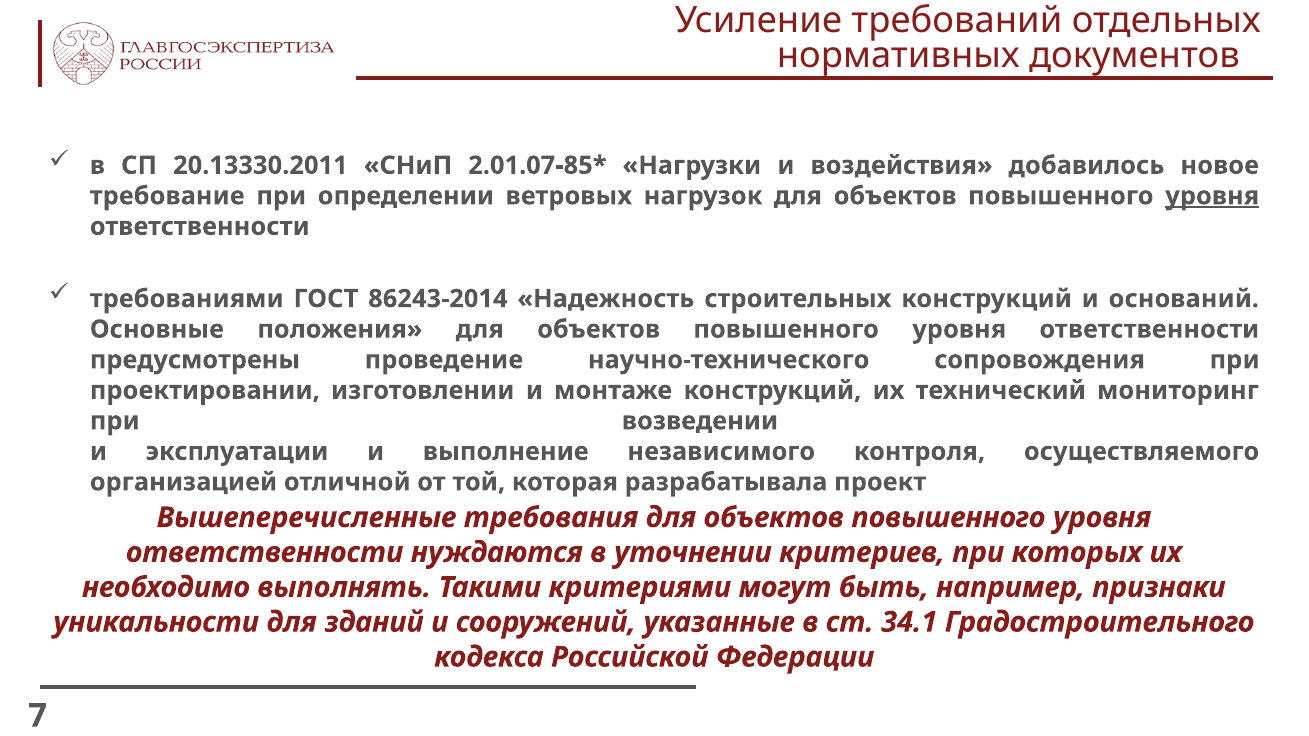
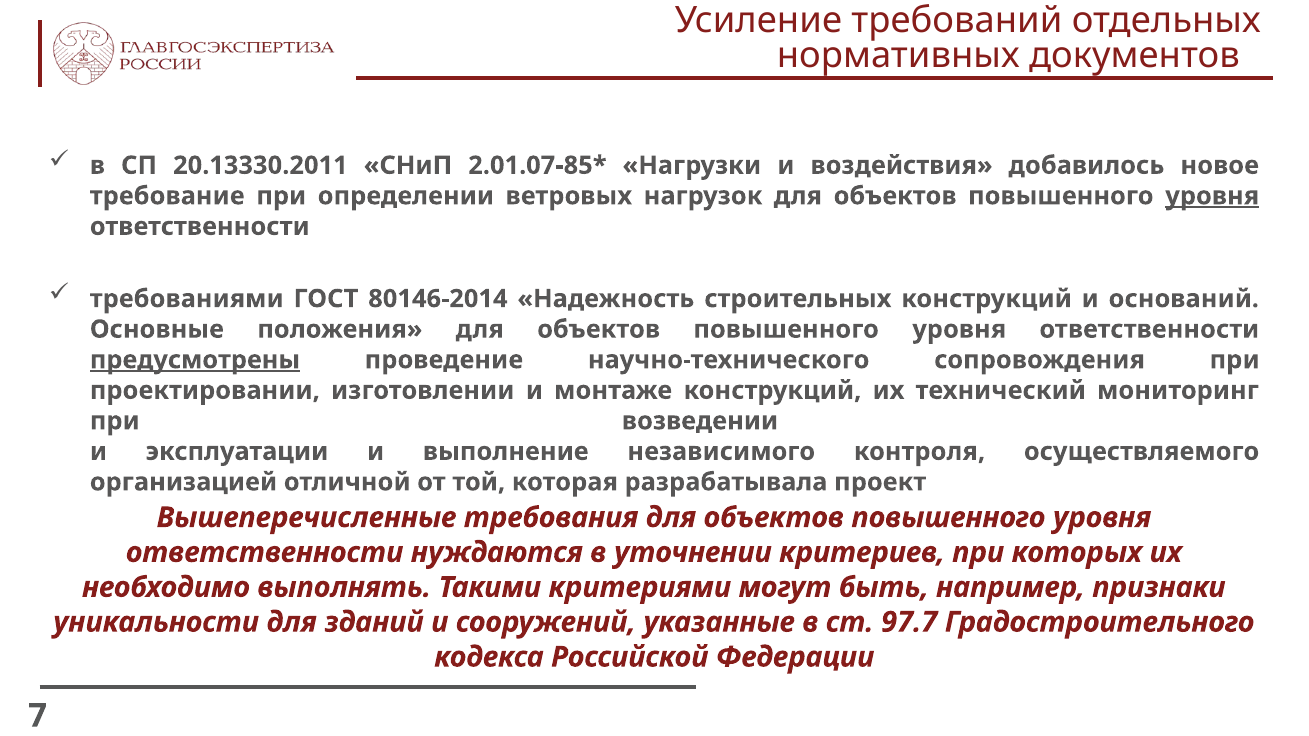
86243-2014: 86243-2014 -> 80146-2014 (438, 299)
предусмотрены underline: none -> present (195, 360)
34.1: 34.1 -> 97.7 (909, 622)
